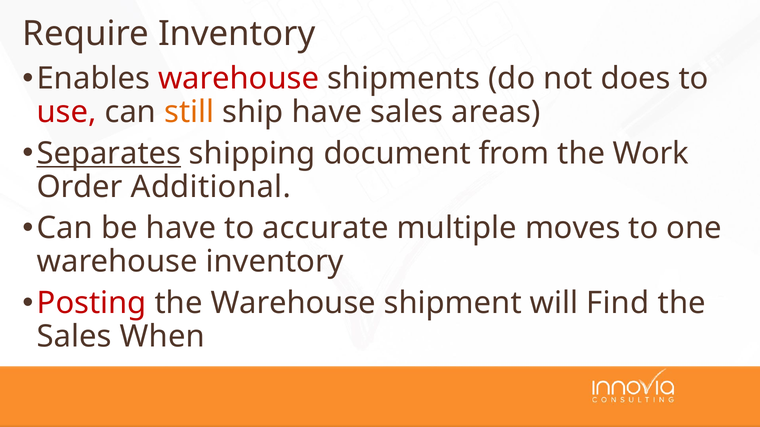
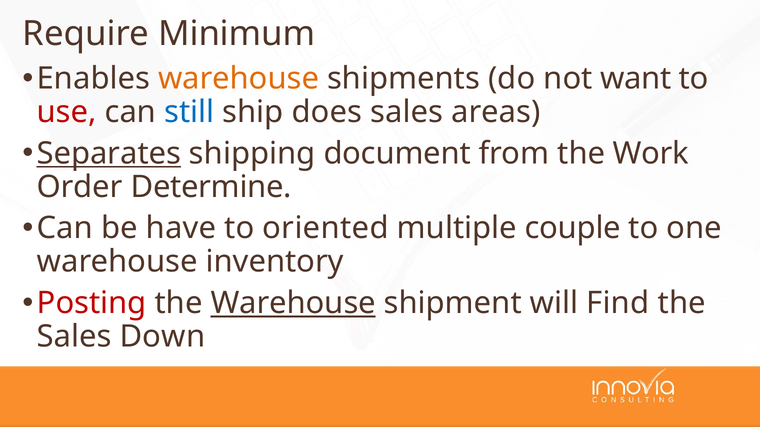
Require Inventory: Inventory -> Minimum (237, 34)
warehouse colour: red -> orange (239, 79)
does: does -> want (636, 79)
still colour: orange -> blue (189, 112)
ship have: have -> does (327, 112)
Additional: Additional -> Determine (211, 187)
accurate: accurate -> oriented (325, 229)
moves: moves -> couple (573, 229)
Warehouse underline: none -> present (293, 304)
When: When -> Down (162, 337)
